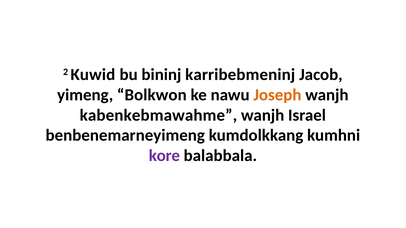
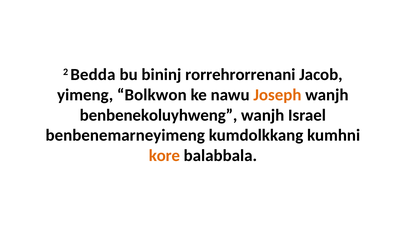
Kuwid: Kuwid -> Bedda (93, 75)
karribebmeninj: karribebmeninj -> rorrehrorrenani (240, 75)
kabenkebmawahme: kabenkebmawahme -> benbenekoluyhweng (159, 115)
kore colour: purple -> orange (164, 156)
